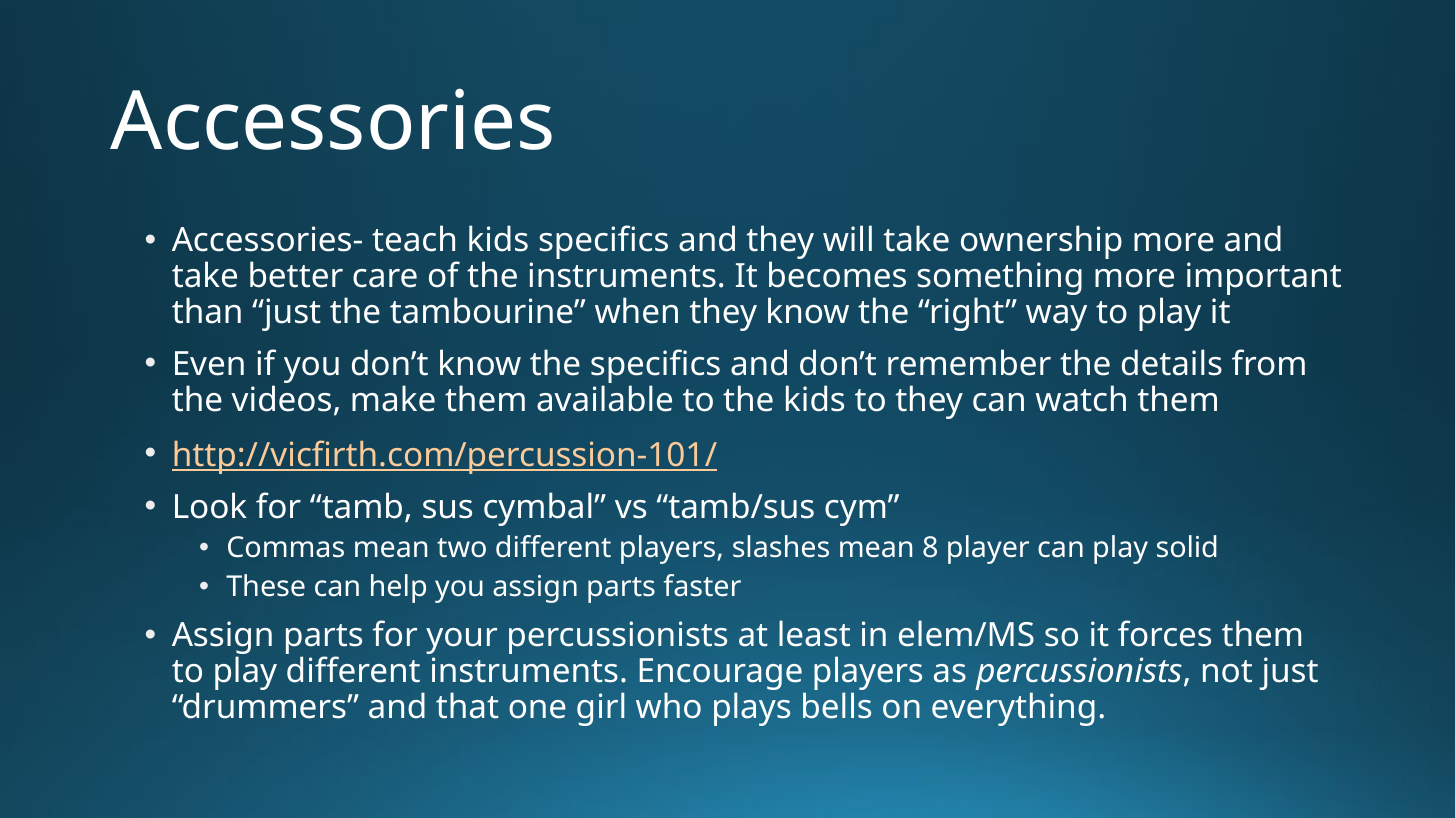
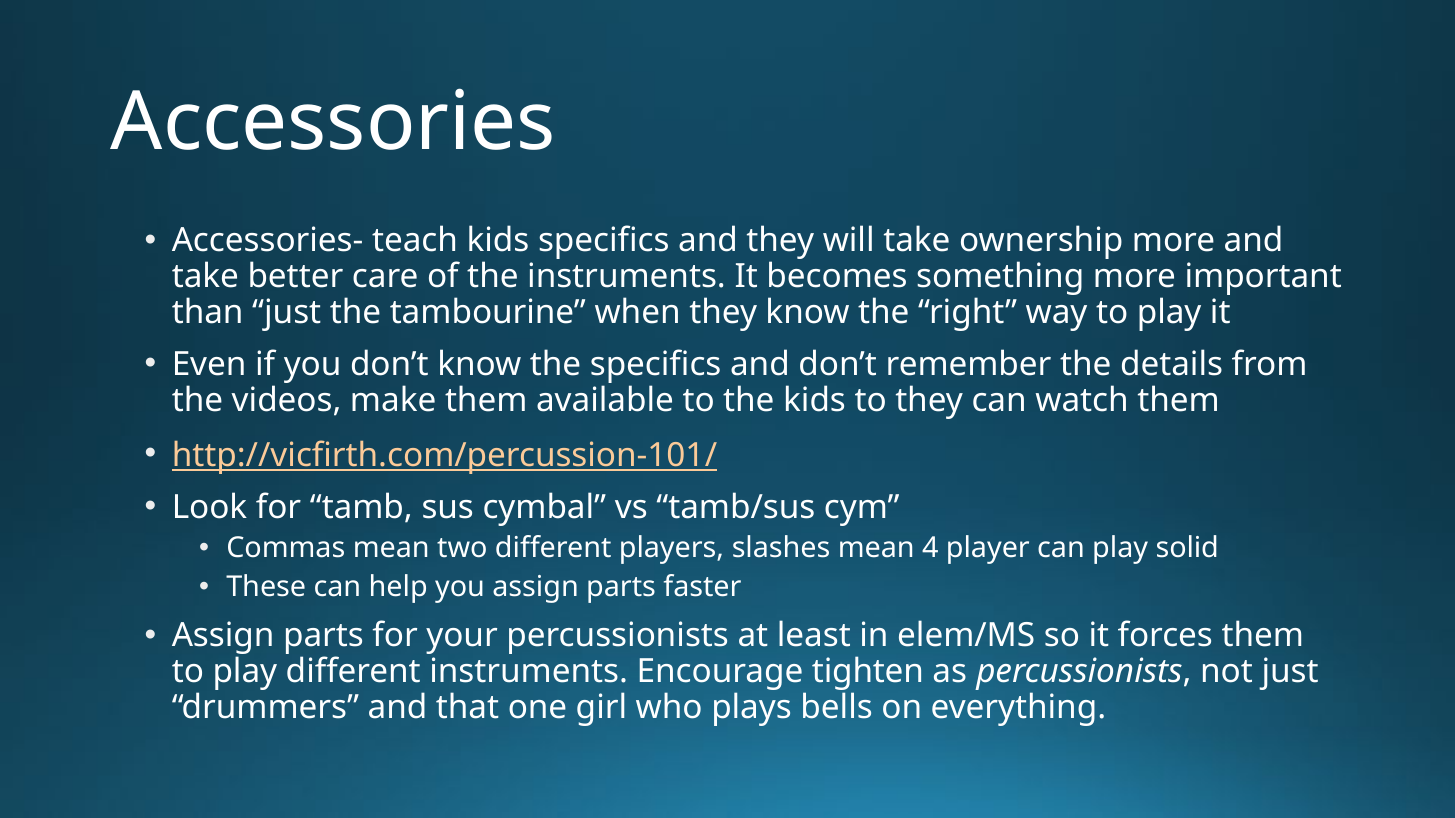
8: 8 -> 4 (930, 549)
Encourage players: players -> tighten (868, 672)
